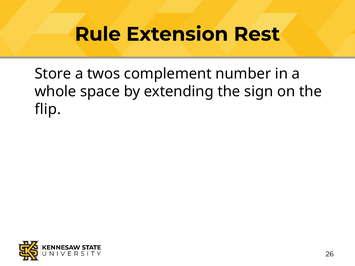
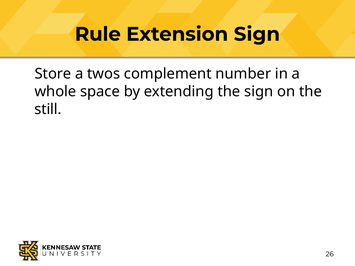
Extension Rest: Rest -> Sign (257, 34)
flip: flip -> still (48, 109)
